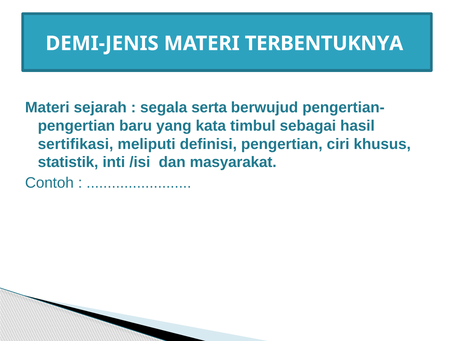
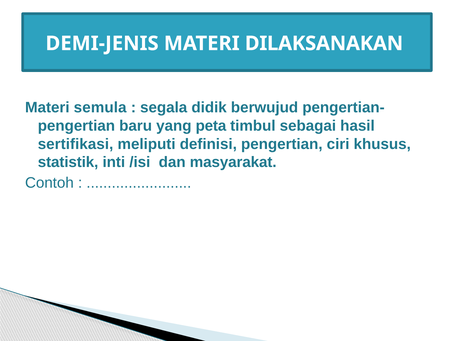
TERBENTUKNYA: TERBENTUKNYA -> DILAKSANAKAN (324, 43)
sejarah: sejarah -> semula (100, 107)
serta: serta -> didik (209, 107)
kata: kata -> peta (211, 126)
